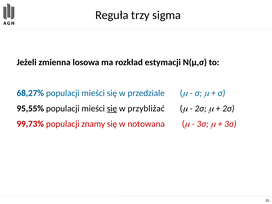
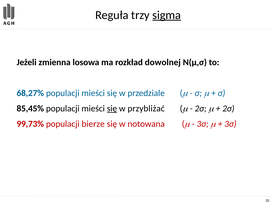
sigma underline: none -> present (167, 15)
estymacji: estymacji -> dowolnej (163, 62)
95,55%: 95,55% -> 85,45% (30, 109)
znamy: znamy -> bierze (93, 124)
